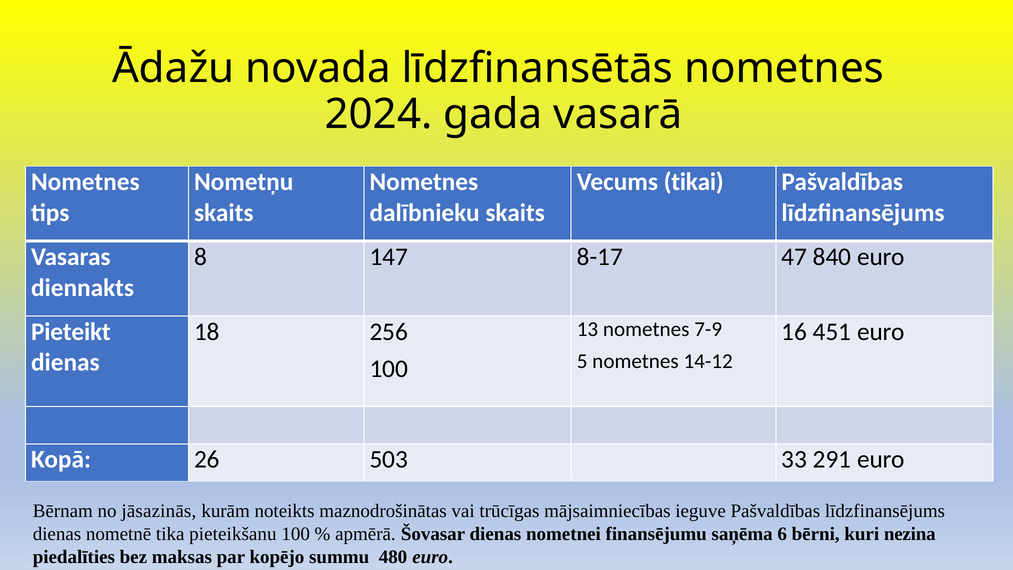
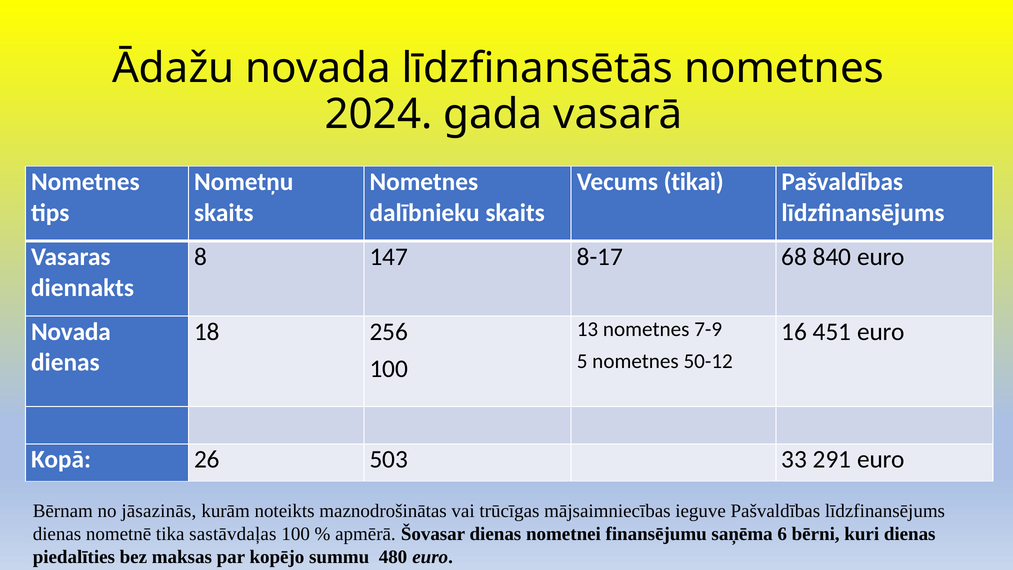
47: 47 -> 68 (794, 257)
Pieteikt: Pieteikt -> Novada (71, 332)
14-12: 14-12 -> 50-12 (708, 361)
pieteikšanu: pieteikšanu -> sastāvdaļas (233, 534)
kuri nezina: nezina -> dienas (910, 534)
